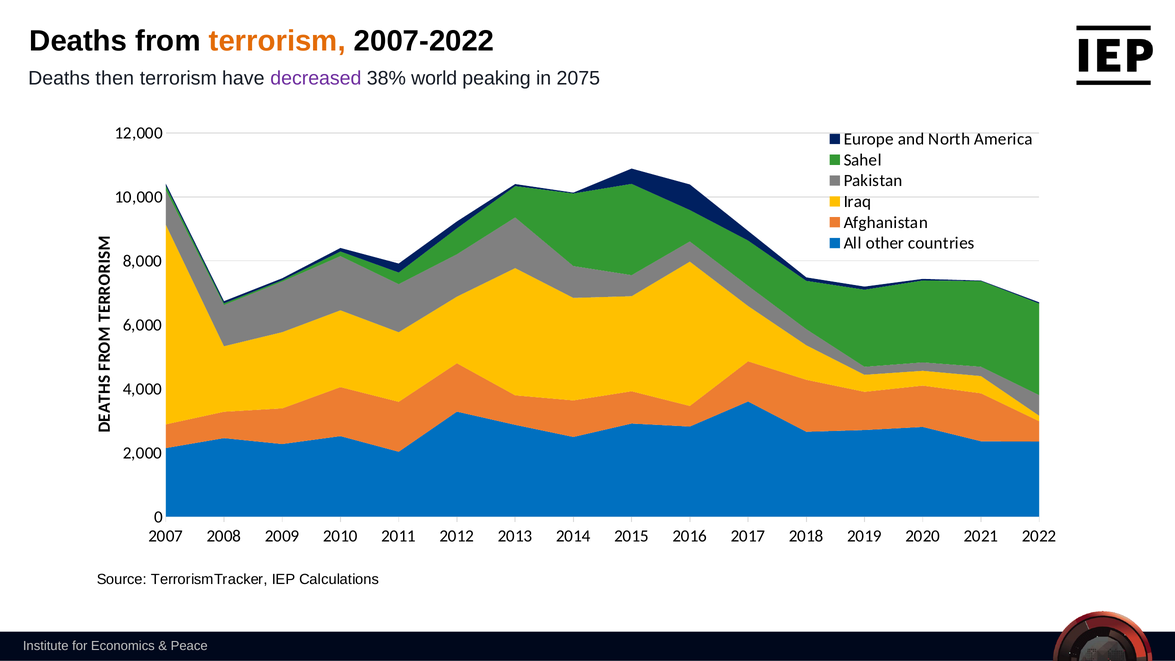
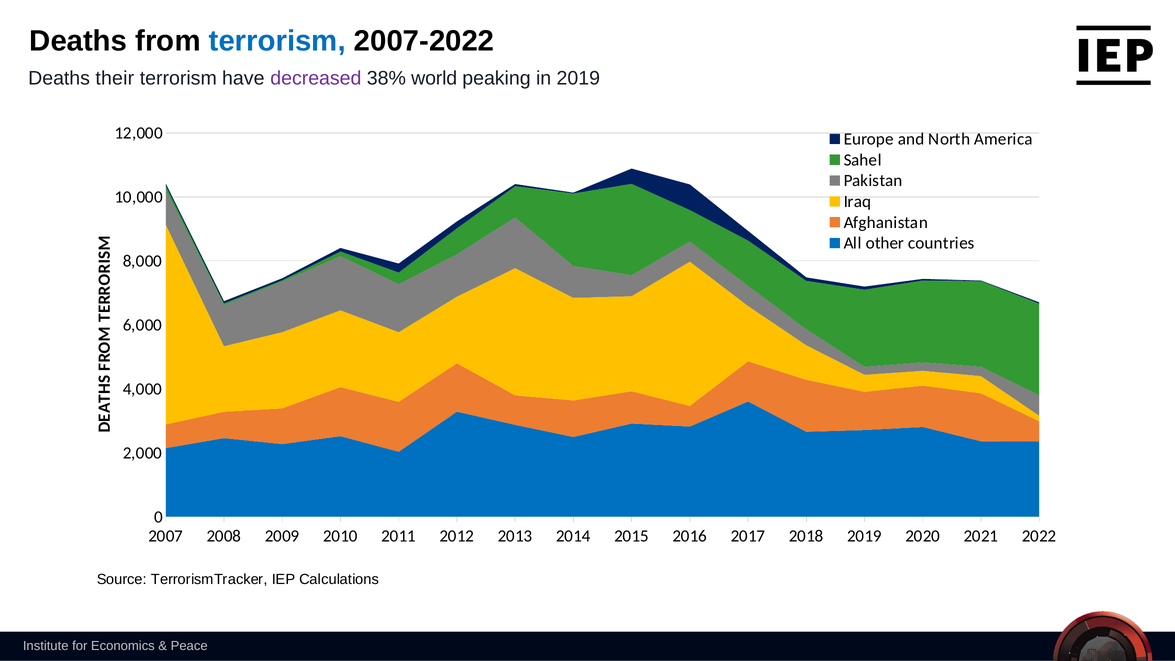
terrorism colour: orange -> blue (277, 41)
then: then -> their (115, 78)
in 2075: 2075 -> 2019 (578, 78)
